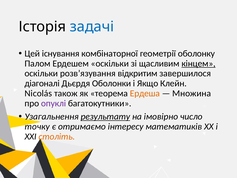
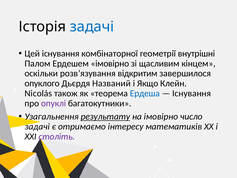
оболонку: оболонку -> внутрішні (196, 53)
Ердешем оскільки: оскільки -> імовірно (110, 63)
кінцем underline: present -> none (199, 63)
діагоналі: діагоналі -> опуклого (42, 83)
Оболонки: Оболонки -> Названий (111, 83)
Ердеша colour: orange -> blue (145, 93)
Множина: Множина -> Існування (192, 93)
точку: точку -> задачі (37, 126)
століть colour: orange -> purple (57, 136)
